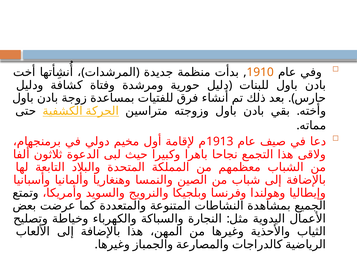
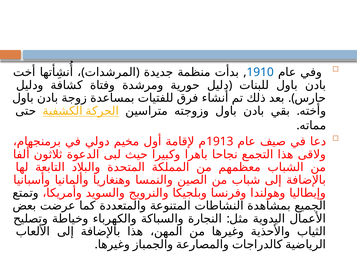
1910 colour: orange -> blue (260, 72)
